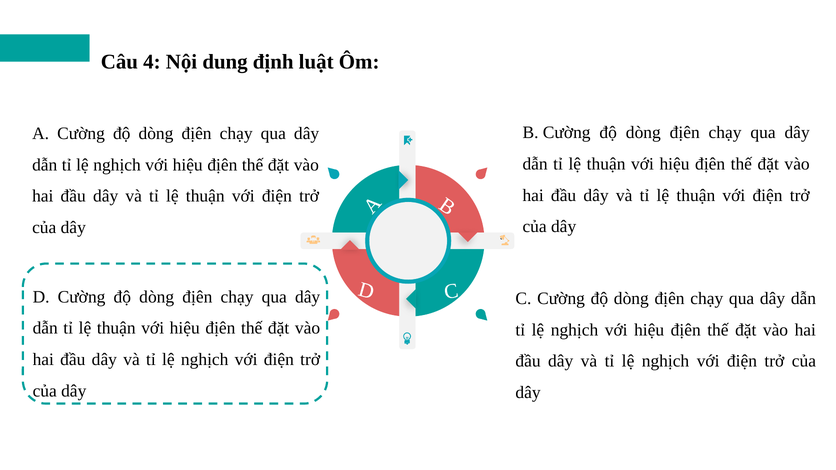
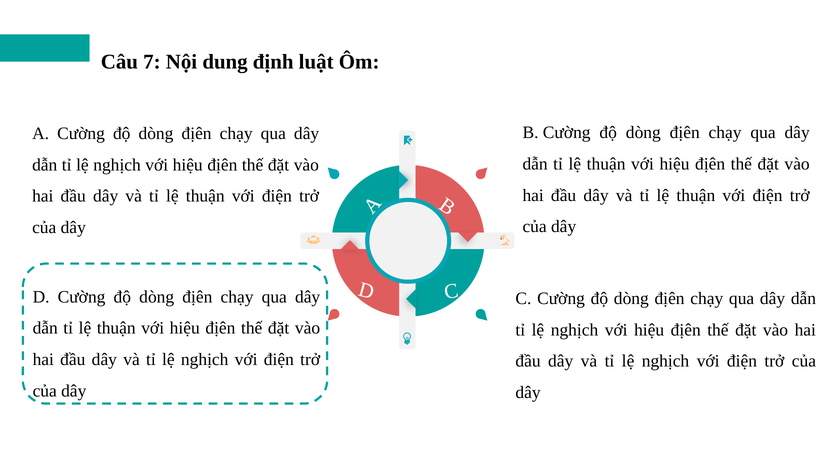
4: 4 -> 7 (152, 62)
